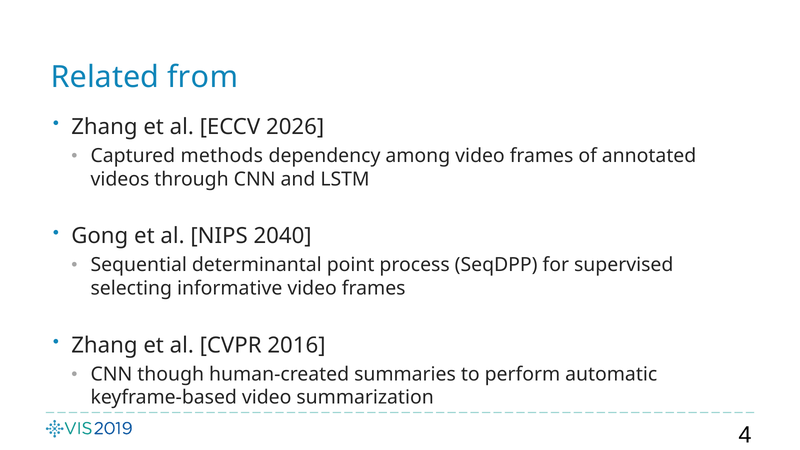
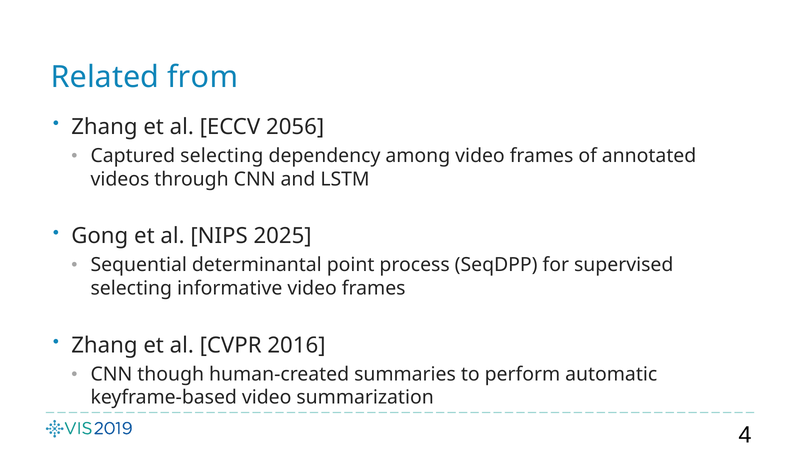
2026: 2026 -> 2056 (295, 127)
Captured methods: methods -> selecting (222, 156)
2040: 2040 -> 2025 (283, 236)
